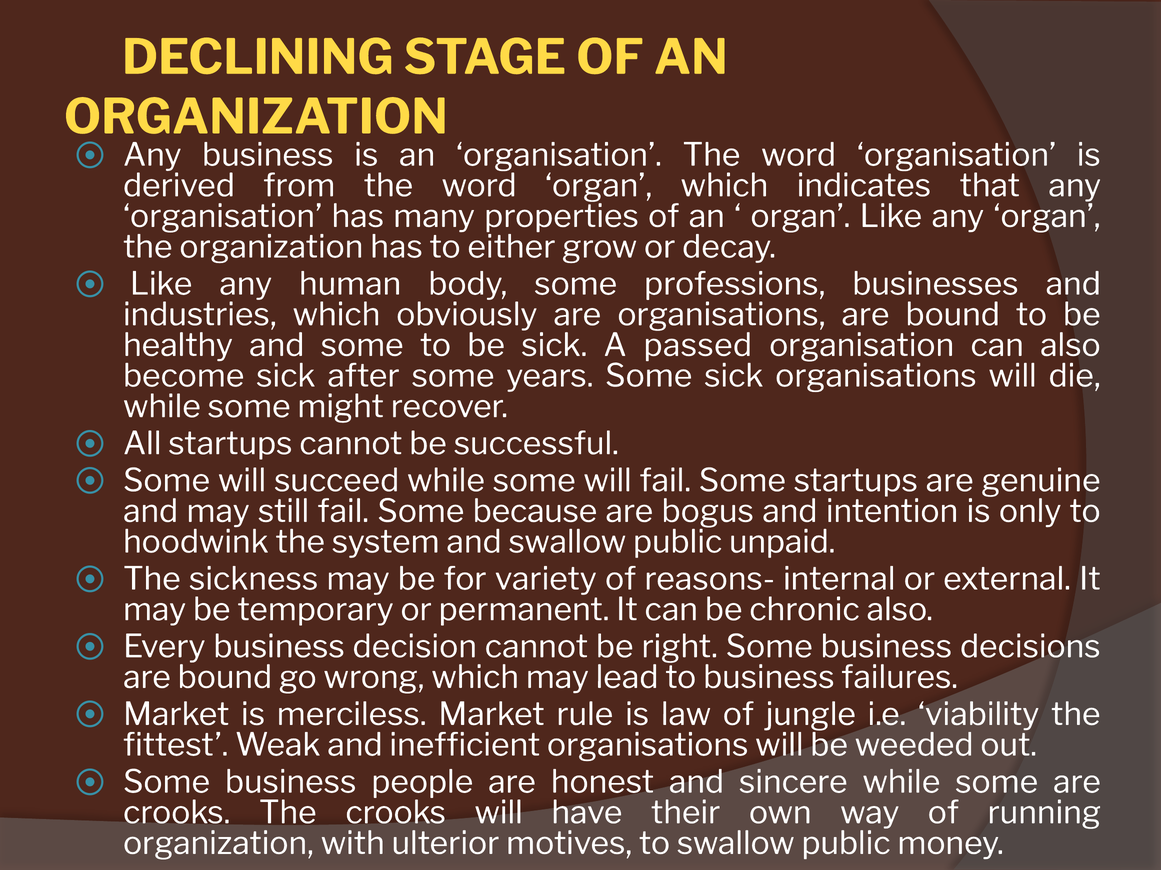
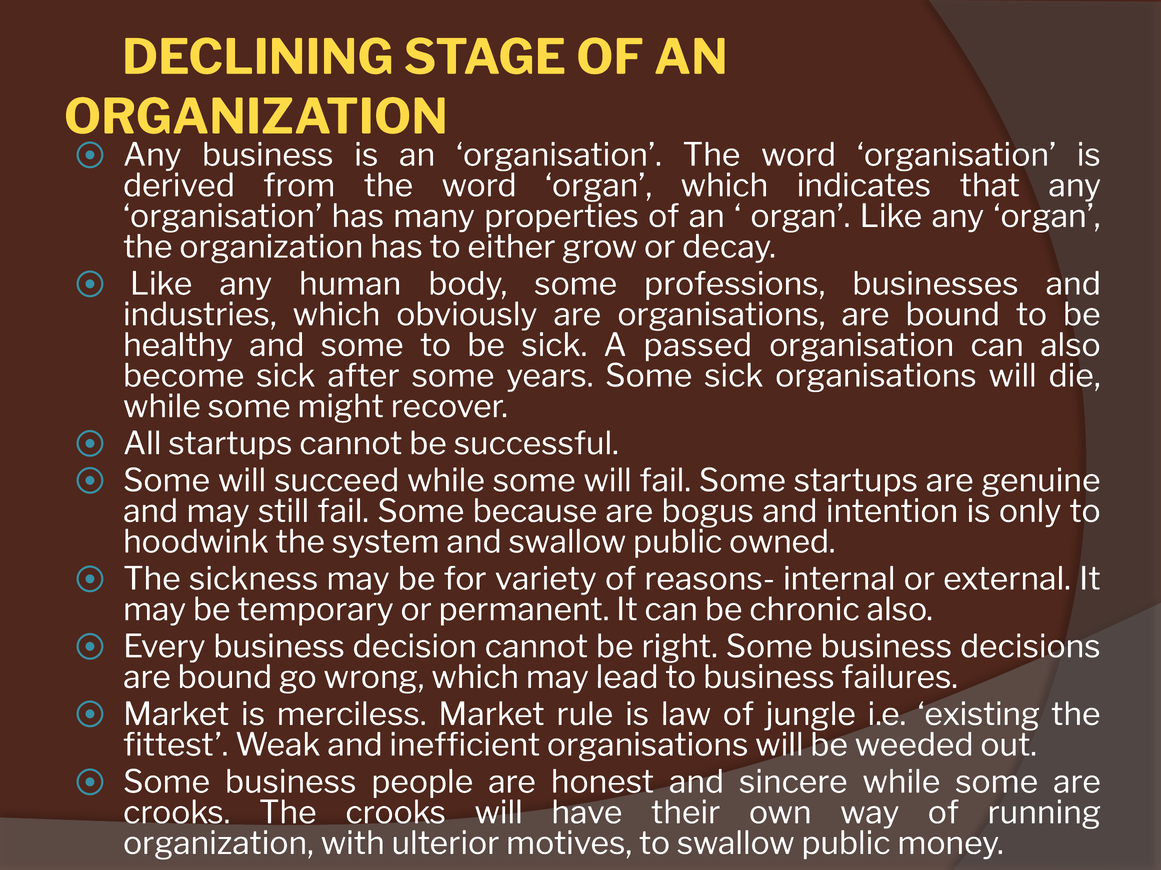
unpaid: unpaid -> owned (782, 542)
viability: viability -> existing (979, 715)
